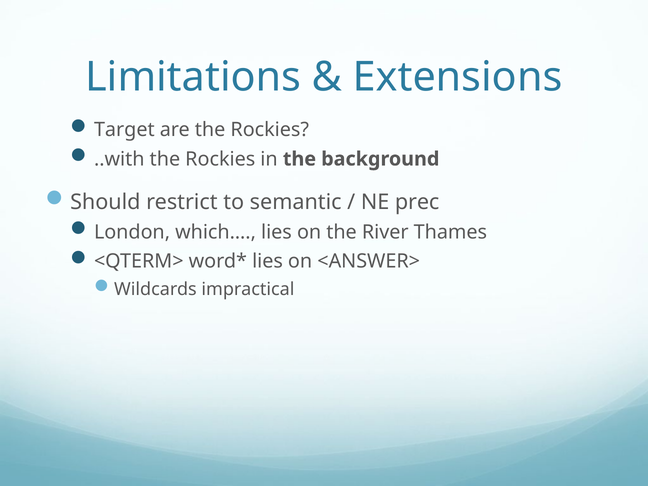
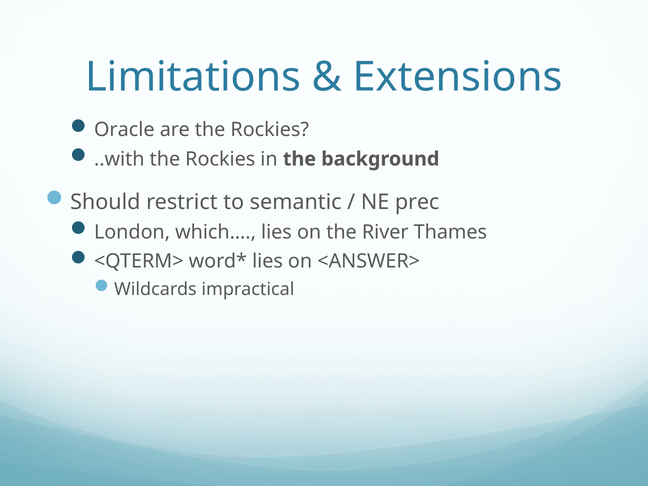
Target: Target -> Oracle (124, 130)
